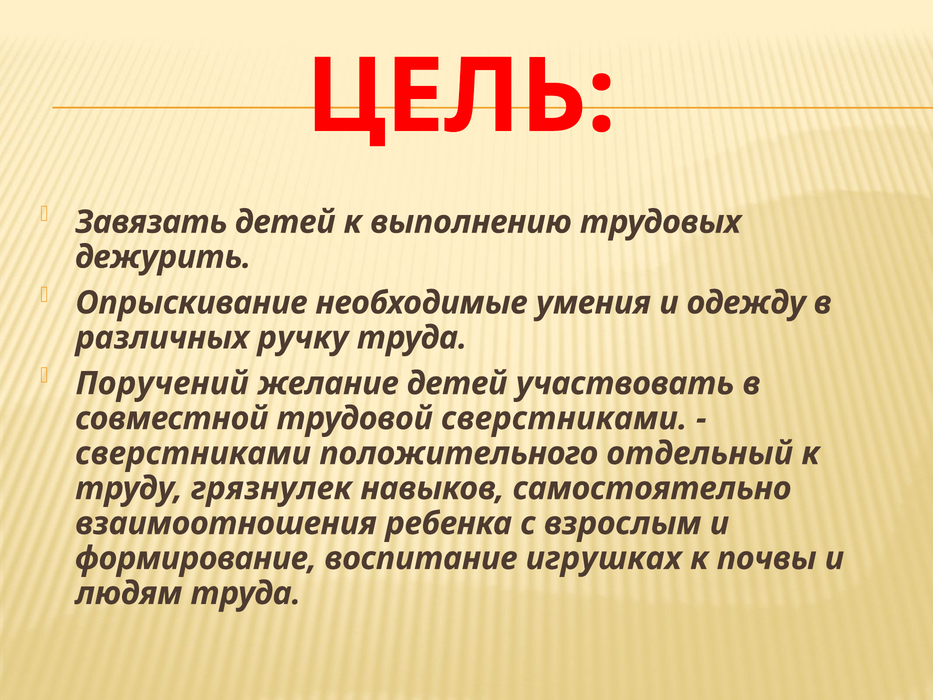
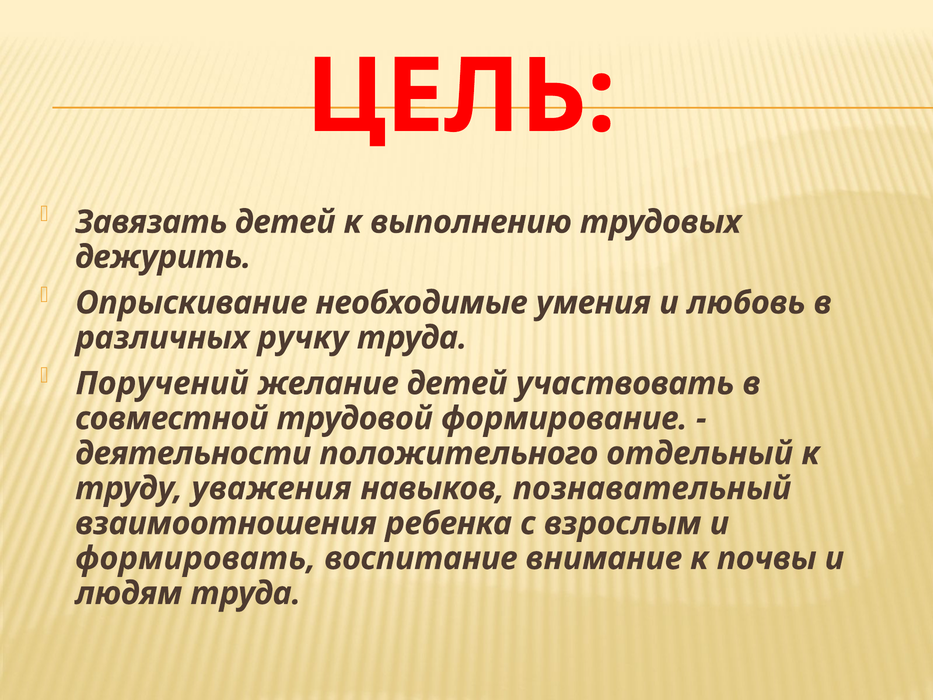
одежду: одежду -> любовь (746, 303)
трудовой сверстниками: сверстниками -> формирование (564, 418)
сверстниками: сверстниками -> деятельности (193, 453)
грязнулек: грязнулек -> уважения (271, 488)
самостоятельно: самостоятельно -> познавательный (652, 488)
формирование: формирование -> формировать (196, 558)
игрушках: игрушках -> внимание (604, 558)
